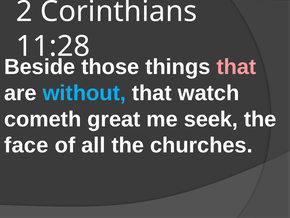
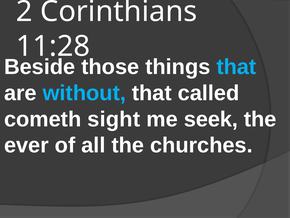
that colour: pink -> light blue (236, 67)
watch: watch -> called (209, 93)
great: great -> sight (114, 119)
face: face -> ever (26, 145)
